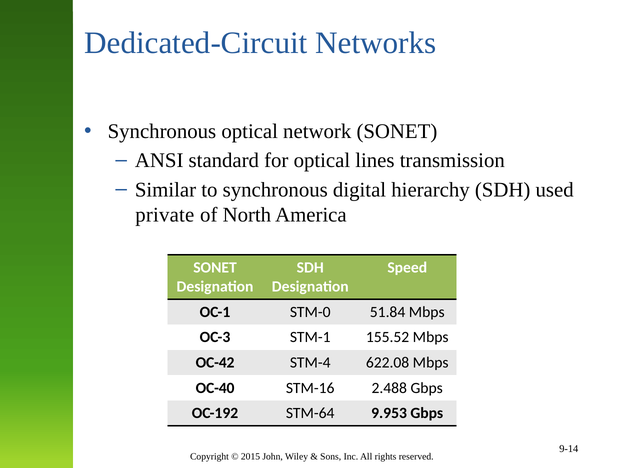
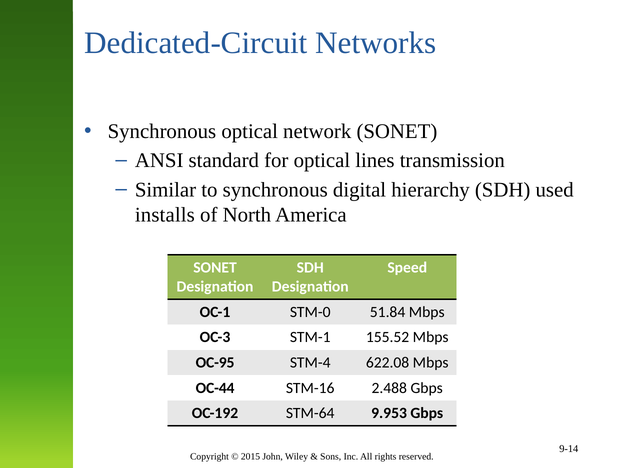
private: private -> installs (165, 215)
OC-42: OC-42 -> OC-95 (215, 363)
OC-40: OC-40 -> OC-44 (215, 388)
